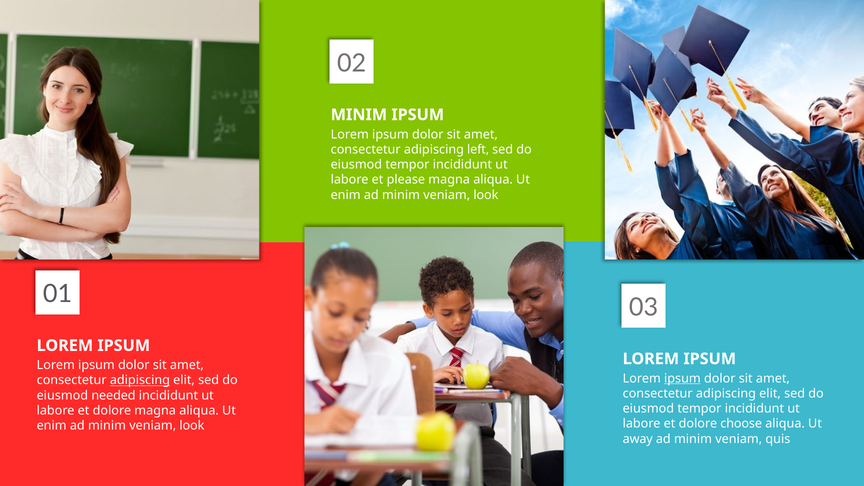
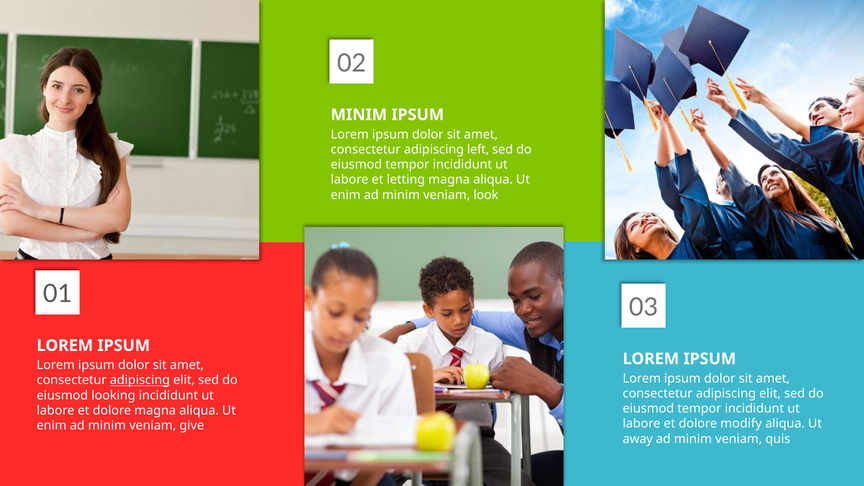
please: please -> letting (406, 180)
ipsum underline: present -> none (682, 378)
needed: needed -> looking (113, 395)
choose: choose -> modify (741, 424)
look: look -> give (192, 426)
